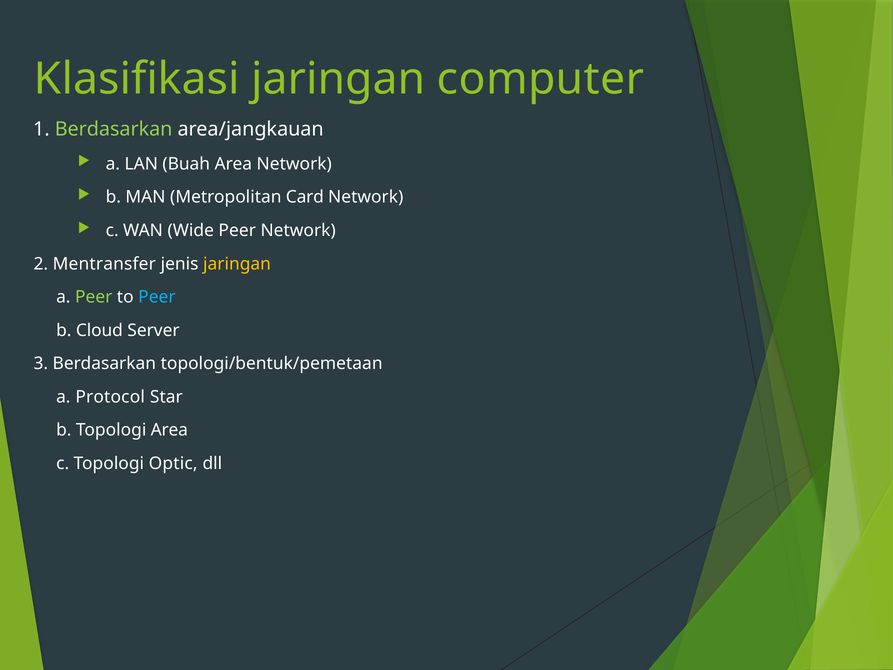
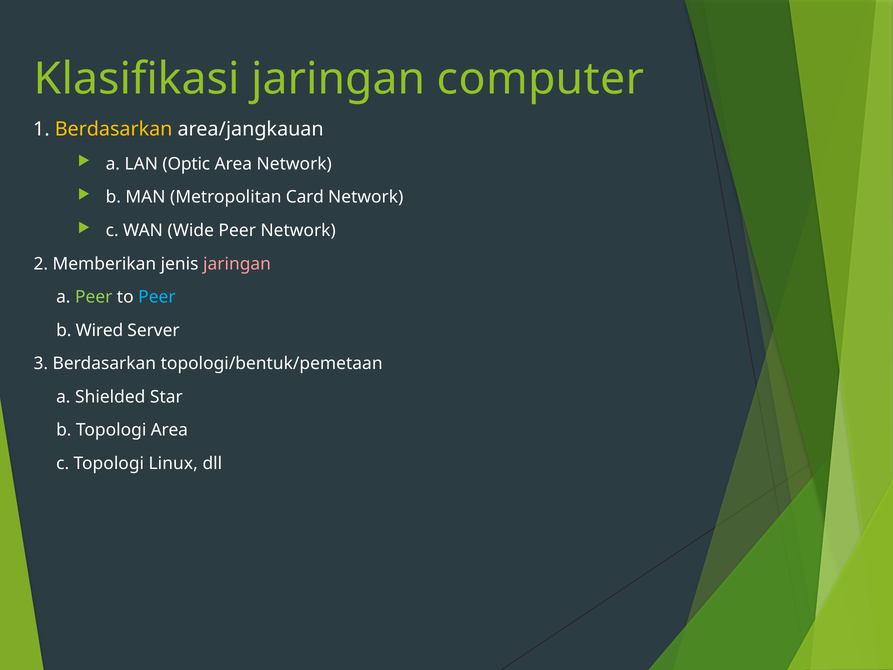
Berdasarkan colour: light green -> yellow (114, 129)
Buah: Buah -> Optic (186, 164)
Mentransfer: Mentransfer -> Memberikan (104, 264)
jaringan colour: yellow -> pink (237, 264)
Cloud: Cloud -> Wired (99, 330)
Protocol: Protocol -> Shielded (110, 397)
Optic: Optic -> Linux (173, 463)
